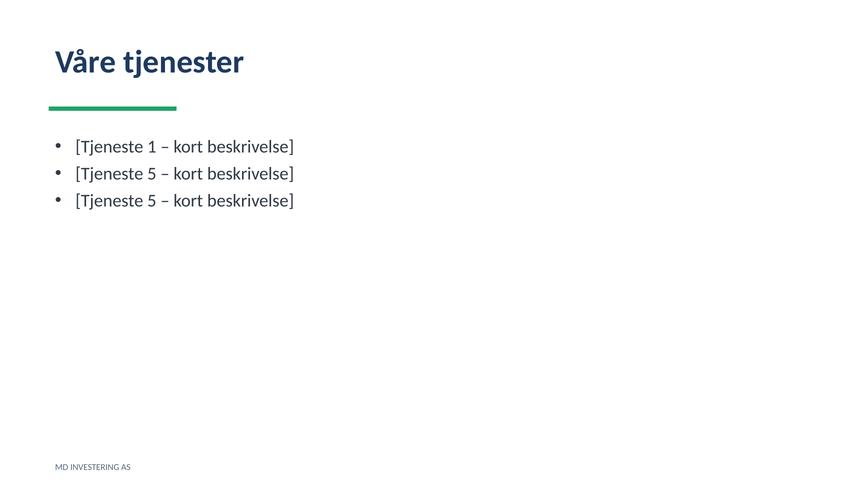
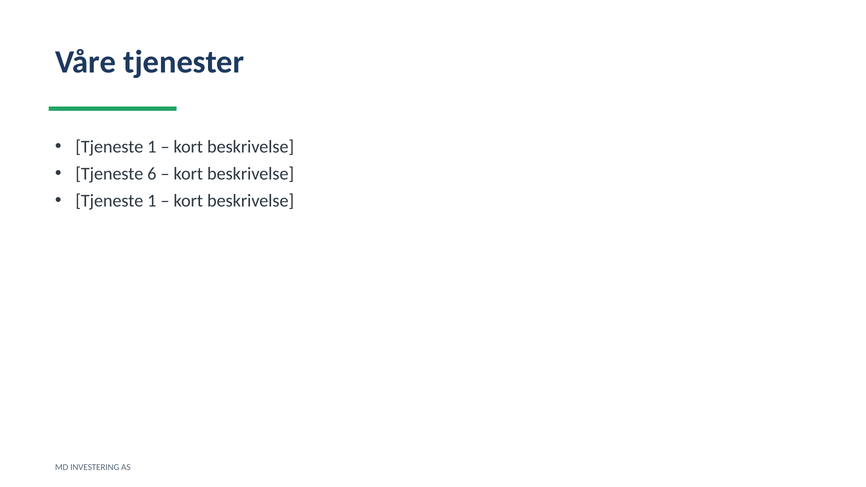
5: 5 -> 6 (152, 174)
5: 5 -> 1 (152, 201)
